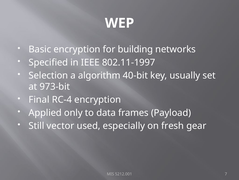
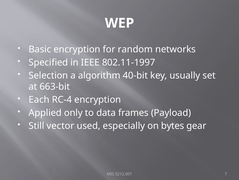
building: building -> random (135, 49)
973-bit: 973-bit -> 663-bit (55, 86)
Final: Final -> Each (39, 99)
fresh: fresh -> bytes (173, 125)
